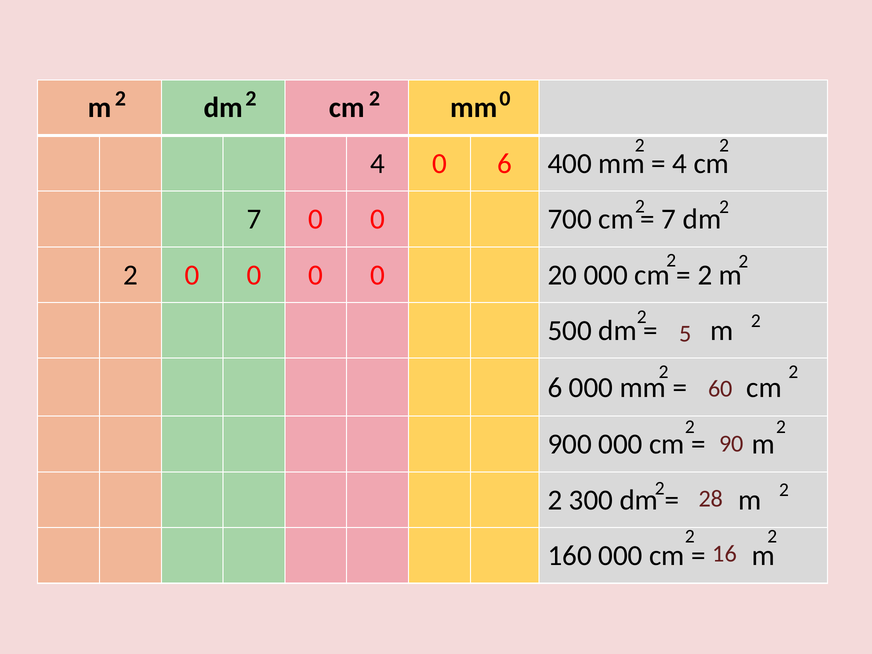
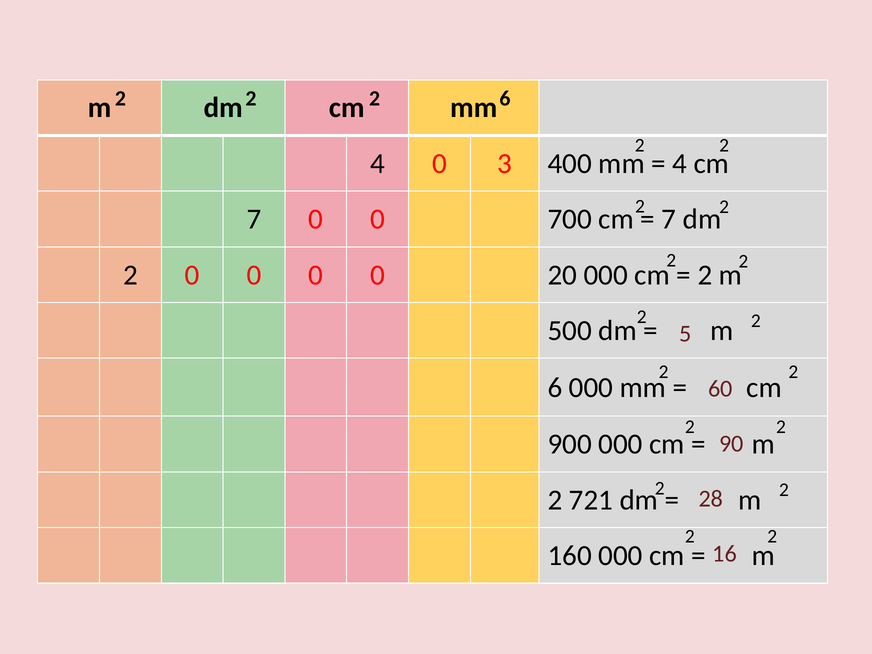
2 2 0: 0 -> 6 (505, 99)
0 6: 6 -> 3 (505, 164)
300: 300 -> 721 (591, 500)
